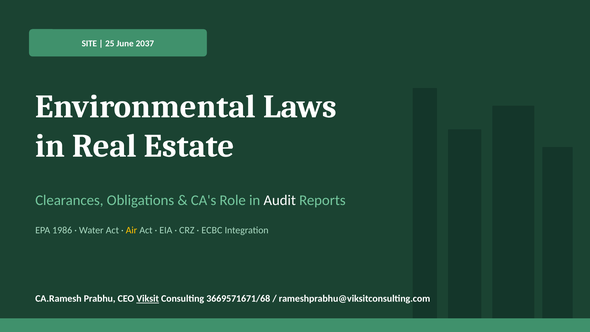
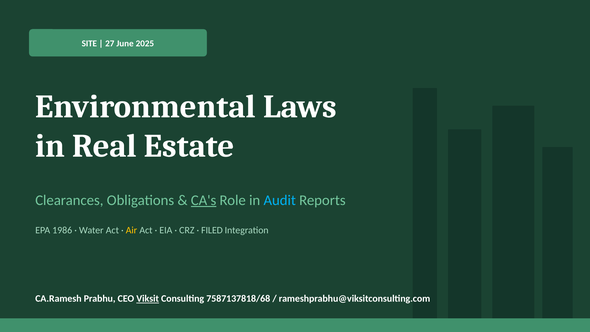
25: 25 -> 27 (110, 43)
2037: 2037 -> 2025 (145, 43)
CA's underline: none -> present (204, 200)
Audit colour: white -> light blue (280, 200)
ECBC: ECBC -> FILED (212, 230)
3669571671/68: 3669571671/68 -> 7587137818/68 (238, 299)
